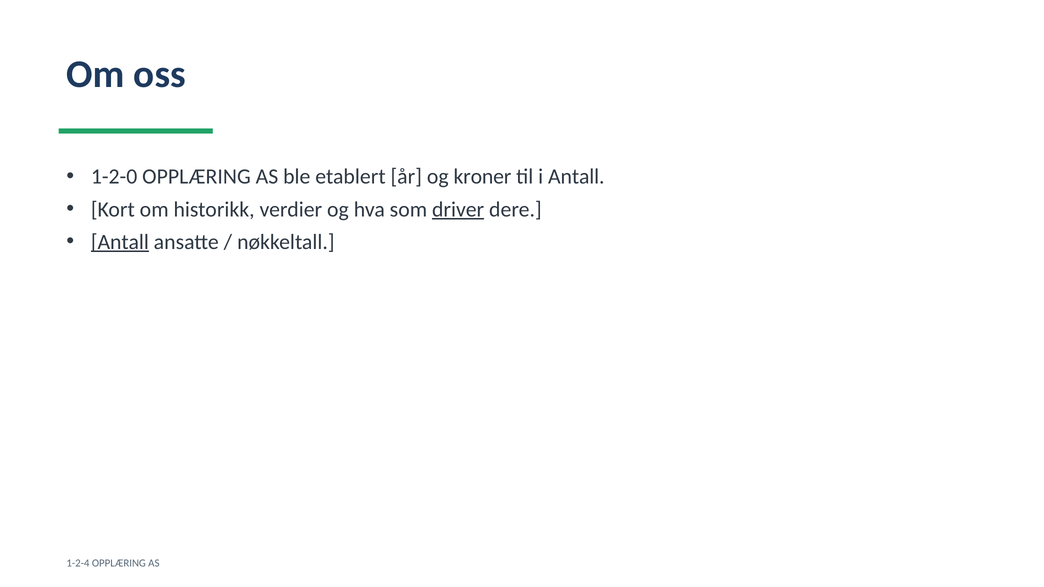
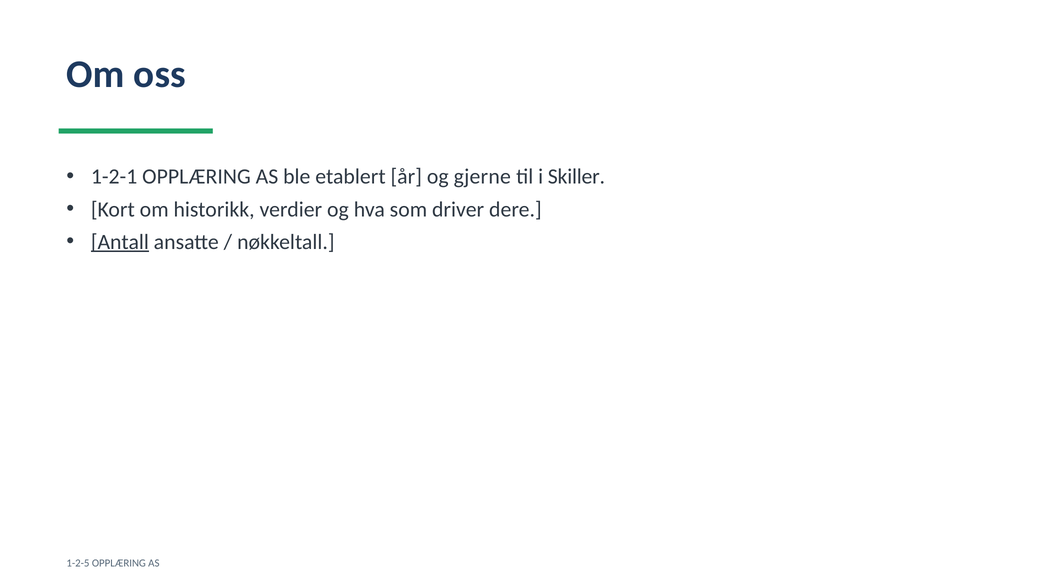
1-2-0: 1-2-0 -> 1-2-1 (114, 177)
kroner: kroner -> gjerne (482, 177)
i Antall: Antall -> Skiller (576, 177)
driver underline: present -> none (458, 209)
1-2-4: 1-2-4 -> 1-2-5 (78, 563)
